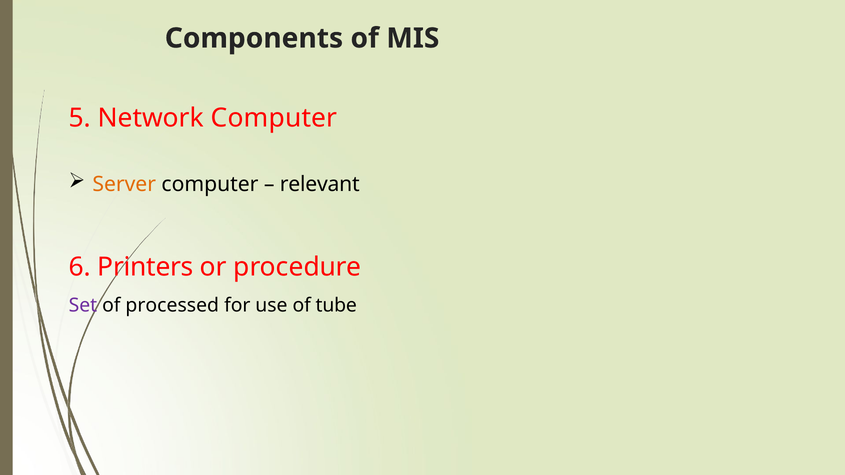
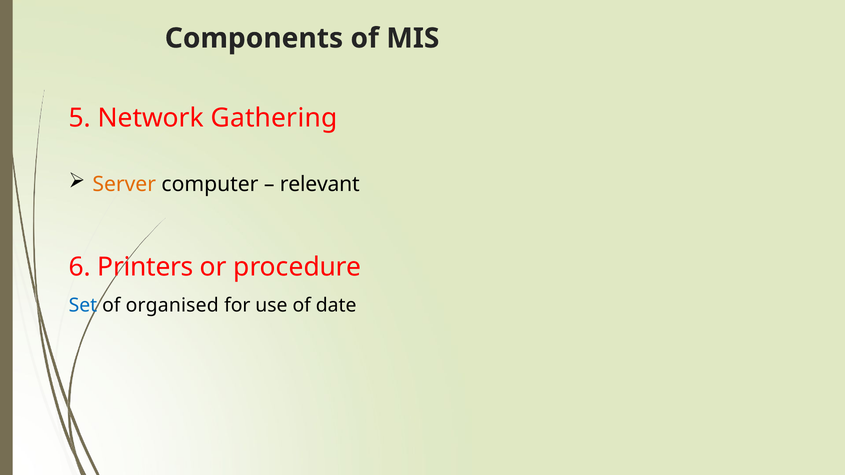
Network Computer: Computer -> Gathering (274, 118)
Set colour: purple -> blue (83, 306)
processed: processed -> organised (172, 306)
tube: tube -> date (336, 306)
